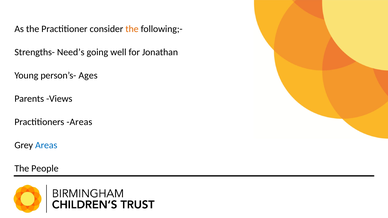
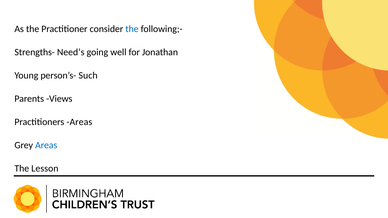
the colour: orange -> blue (132, 29)
Ages: Ages -> Such (88, 75)
People: People -> Lesson (45, 169)
